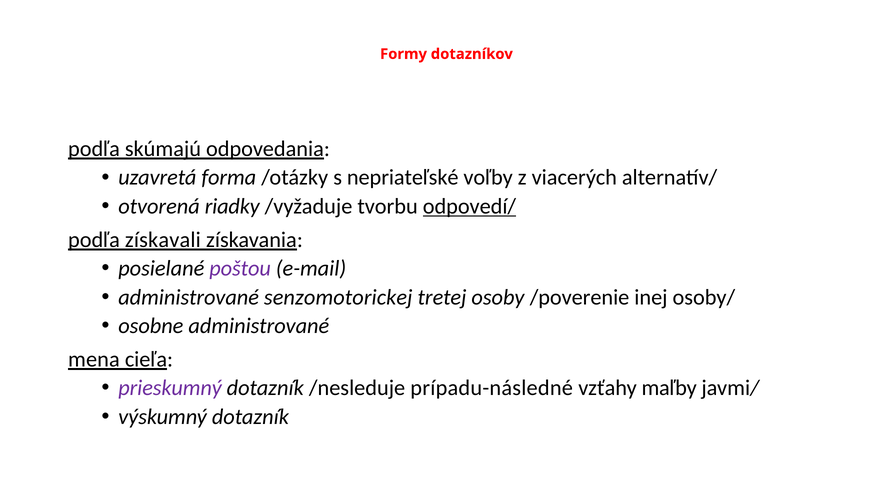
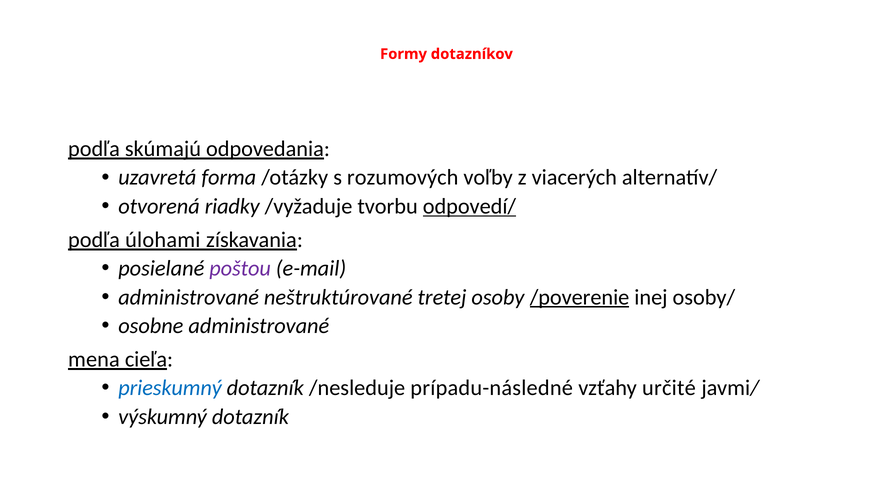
nepriateľské: nepriateľské -> rozumových (403, 178)
získavali: získavali -> úlohami (163, 240)
senzomotorickej: senzomotorickej -> neštruktúrované (338, 297)
/poverenie underline: none -> present (580, 297)
prieskumný colour: purple -> blue (170, 388)
maľby: maľby -> určité (669, 388)
